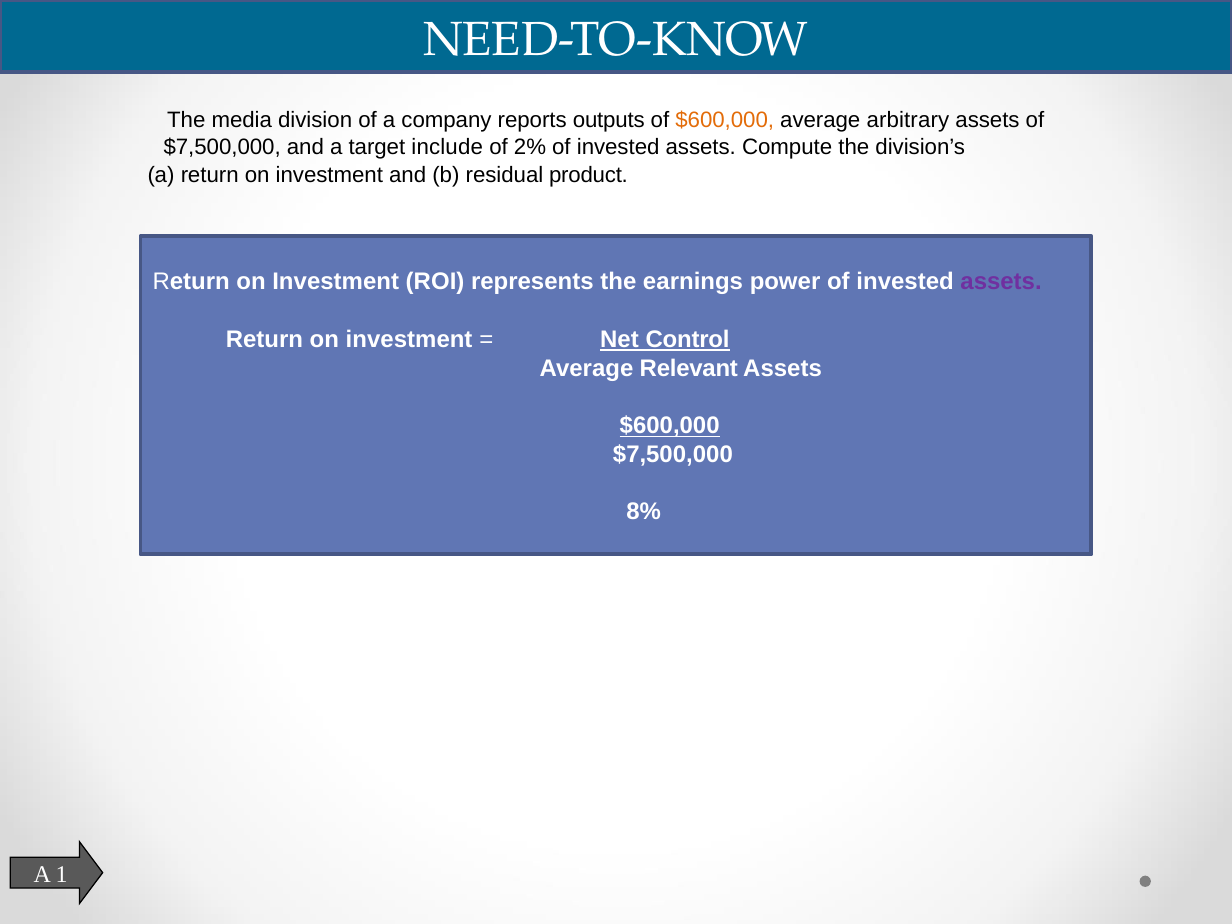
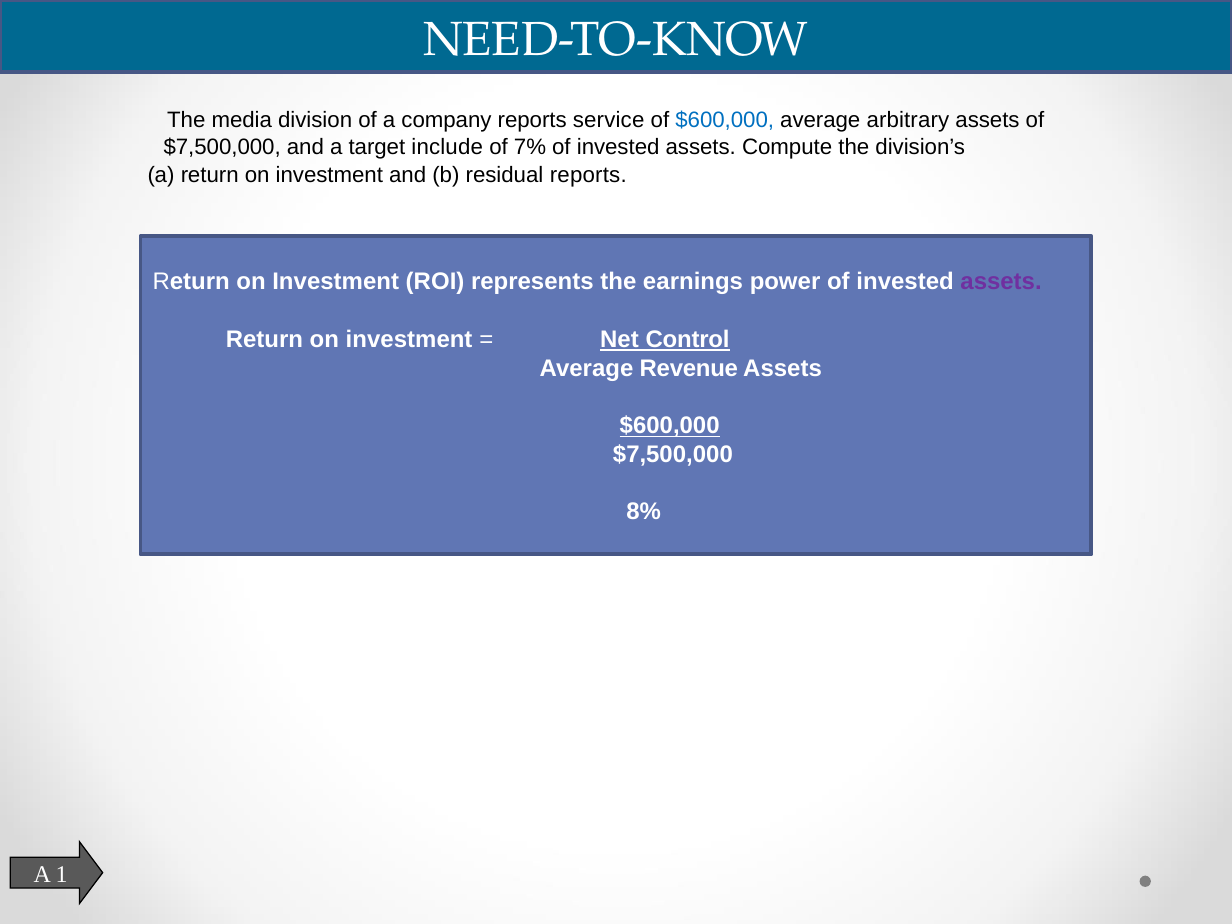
outputs: outputs -> service (609, 120)
$600,000 colour: orange -> blue (725, 120)
2%: 2% -> 7% (530, 147)
residual product: product -> reports (588, 175)
Relevant: Relevant -> Revenue (689, 368)
